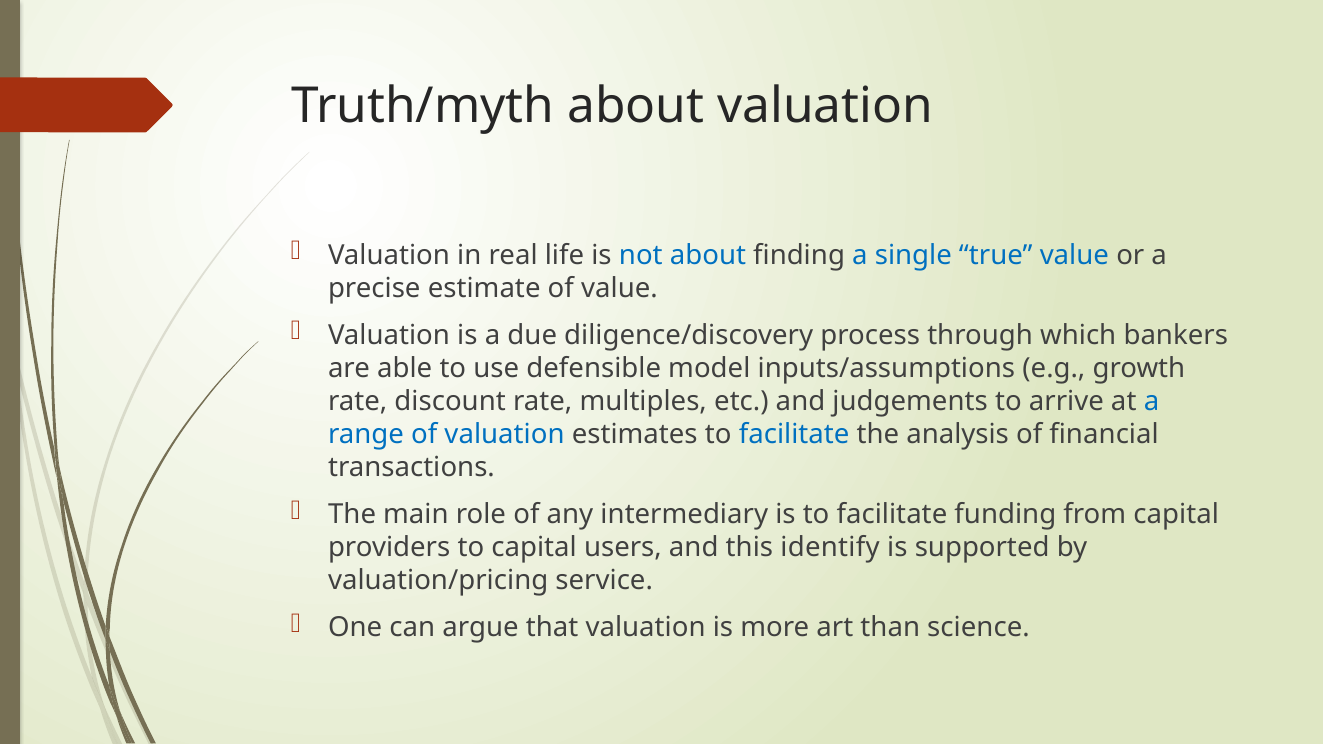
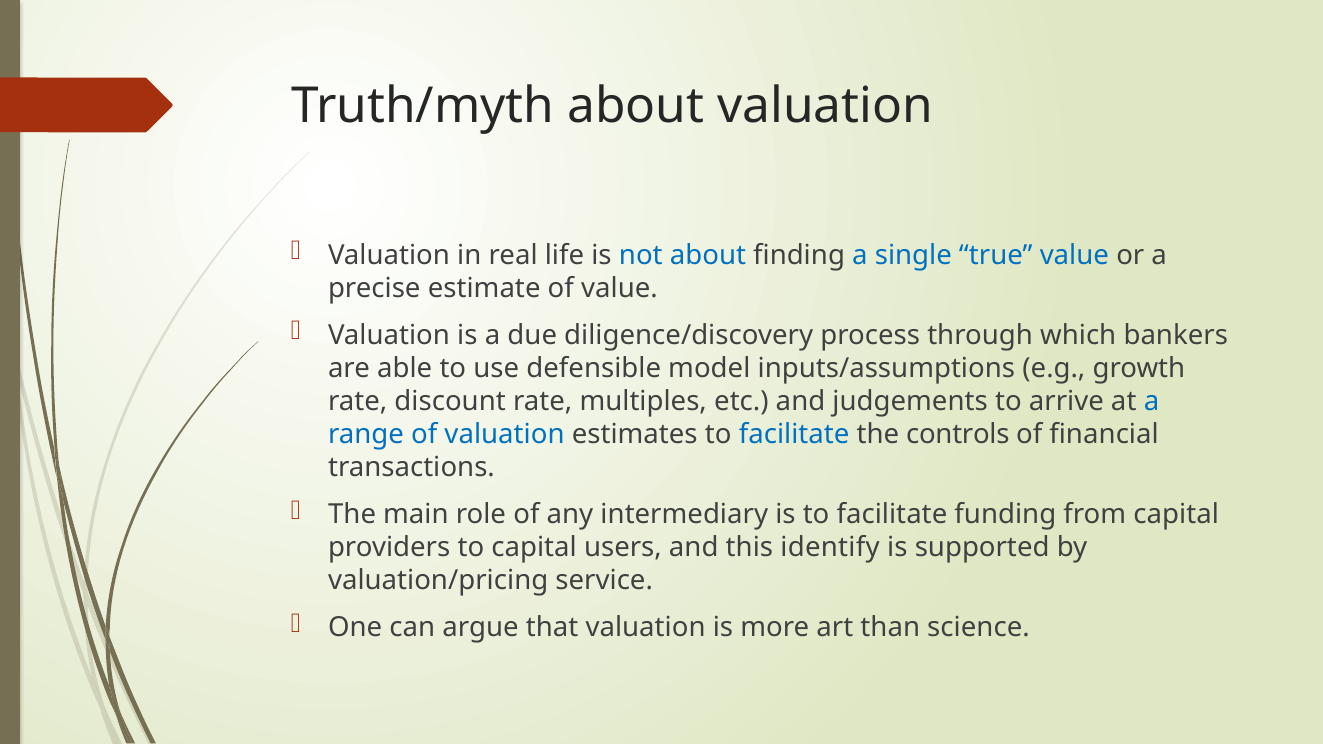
analysis: analysis -> controls (958, 434)
